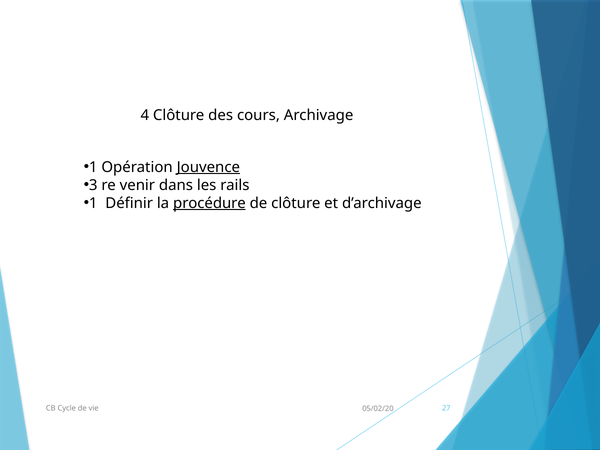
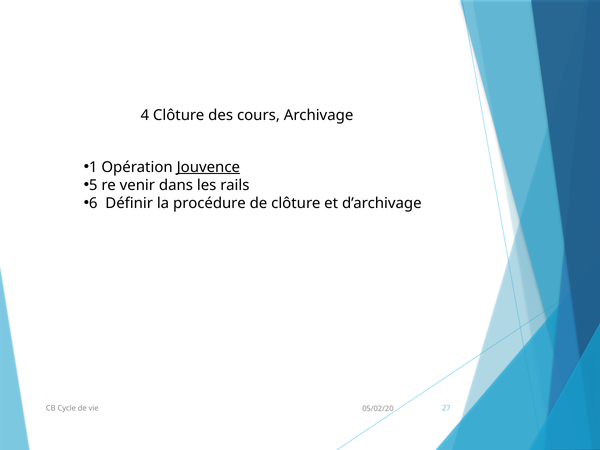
3: 3 -> 5 (93, 185)
1: 1 -> 6 (93, 203)
procédure underline: present -> none (209, 203)
